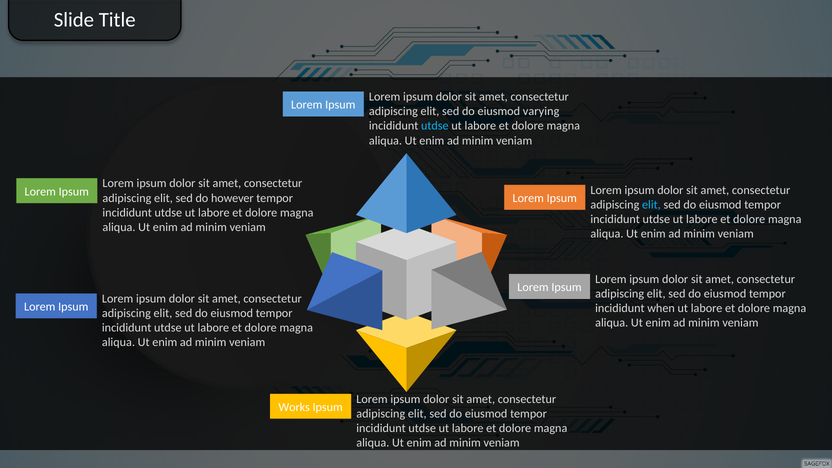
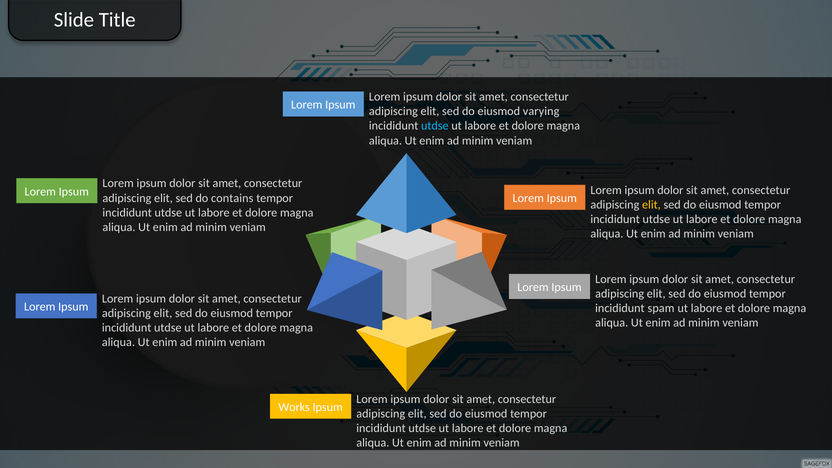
however: however -> contains (232, 198)
elit colour: light blue -> yellow (651, 205)
when: when -> spam (661, 308)
